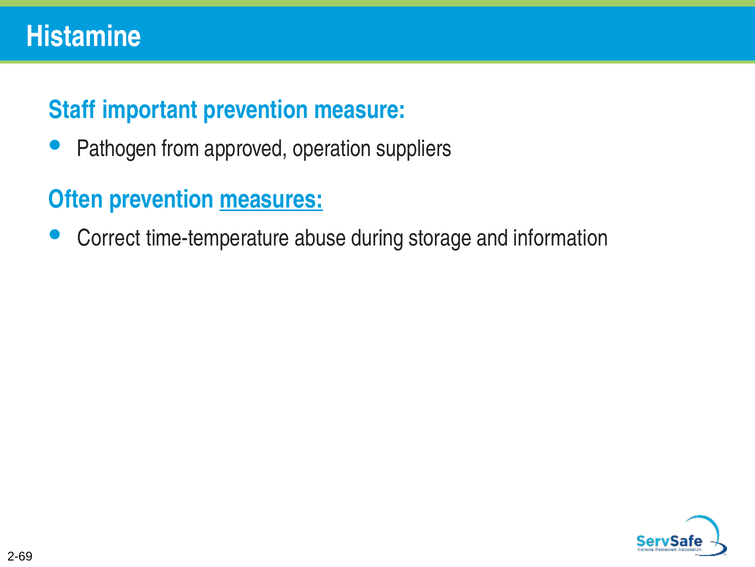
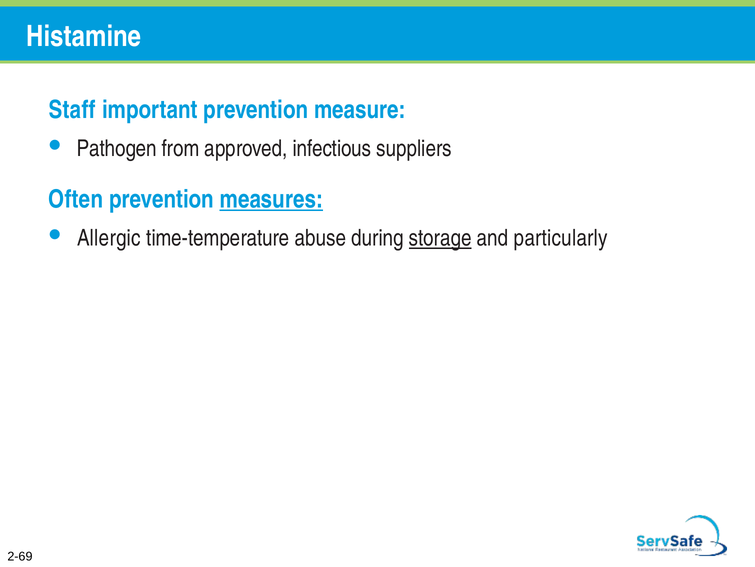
operation: operation -> infectious (332, 149)
Correct: Correct -> Allergic (109, 238)
storage underline: none -> present (440, 238)
information: information -> particularly (561, 238)
